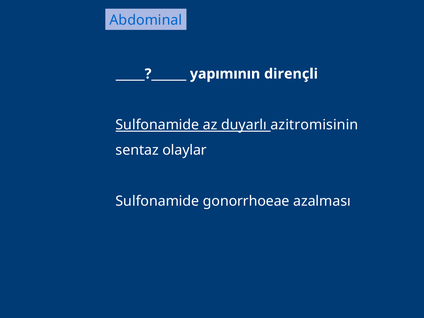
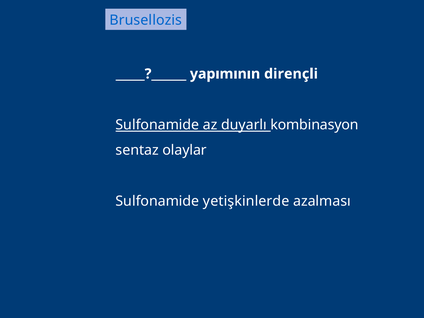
Abdominal: Abdominal -> Brusellozis (146, 20)
azitromisinin: azitromisinin -> kombinasyon (315, 125)
gonorrhoeae: gonorrhoeae -> yetişkinlerde (246, 201)
